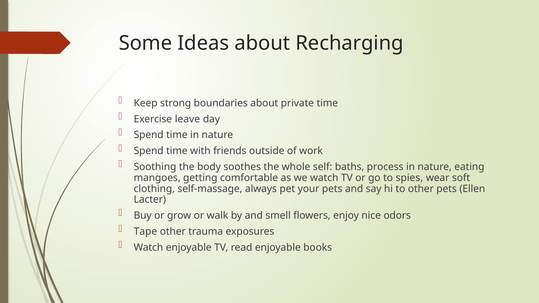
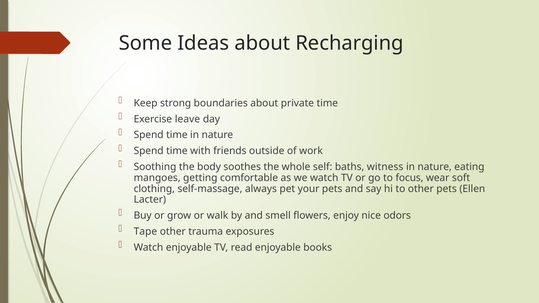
process: process -> witness (385, 167)
spies: spies -> focus (409, 178)
